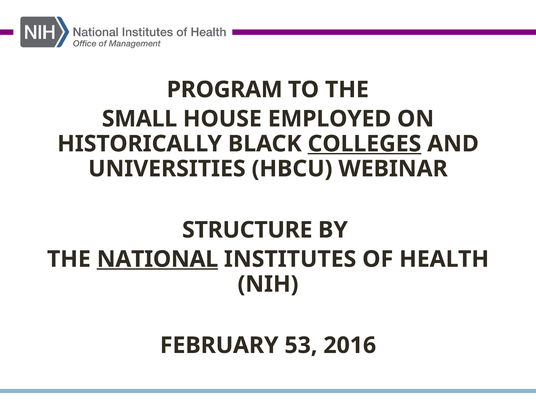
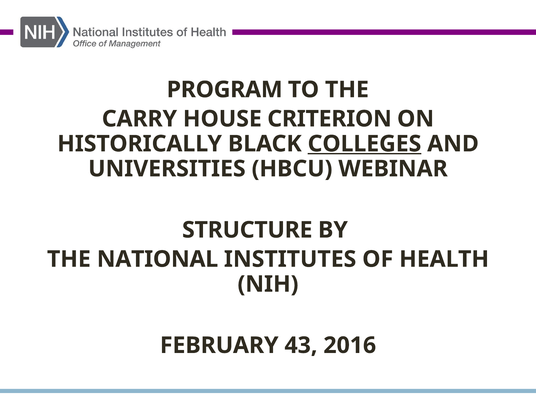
SMALL: SMALL -> CARRY (139, 119)
EMPLOYED: EMPLOYED -> CRITERION (330, 119)
NATIONAL underline: present -> none (157, 259)
53: 53 -> 43 (301, 345)
